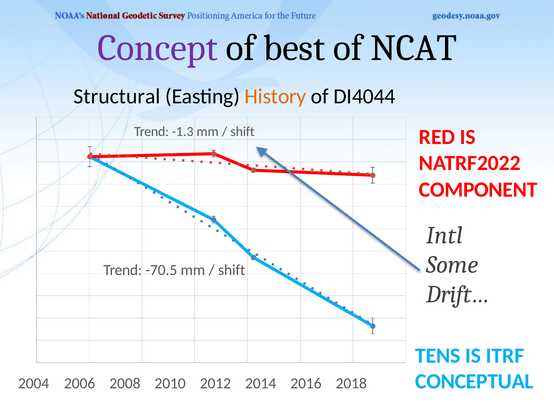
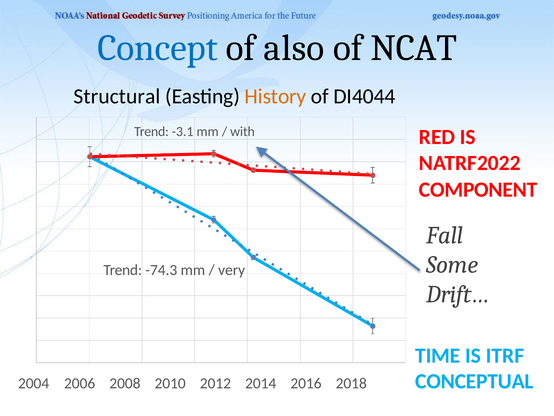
Concept colour: purple -> blue (158, 48)
best: best -> also (294, 48)
-1.3: -1.3 -> -3.1 (183, 132)
shift: shift -> with (243, 132)
Intl: Intl -> Fall (445, 235)
-70.5: -70.5 -> -74.3 (161, 270)
shift: shift -> very (232, 270)
TENS: TENS -> TIME (438, 355)
